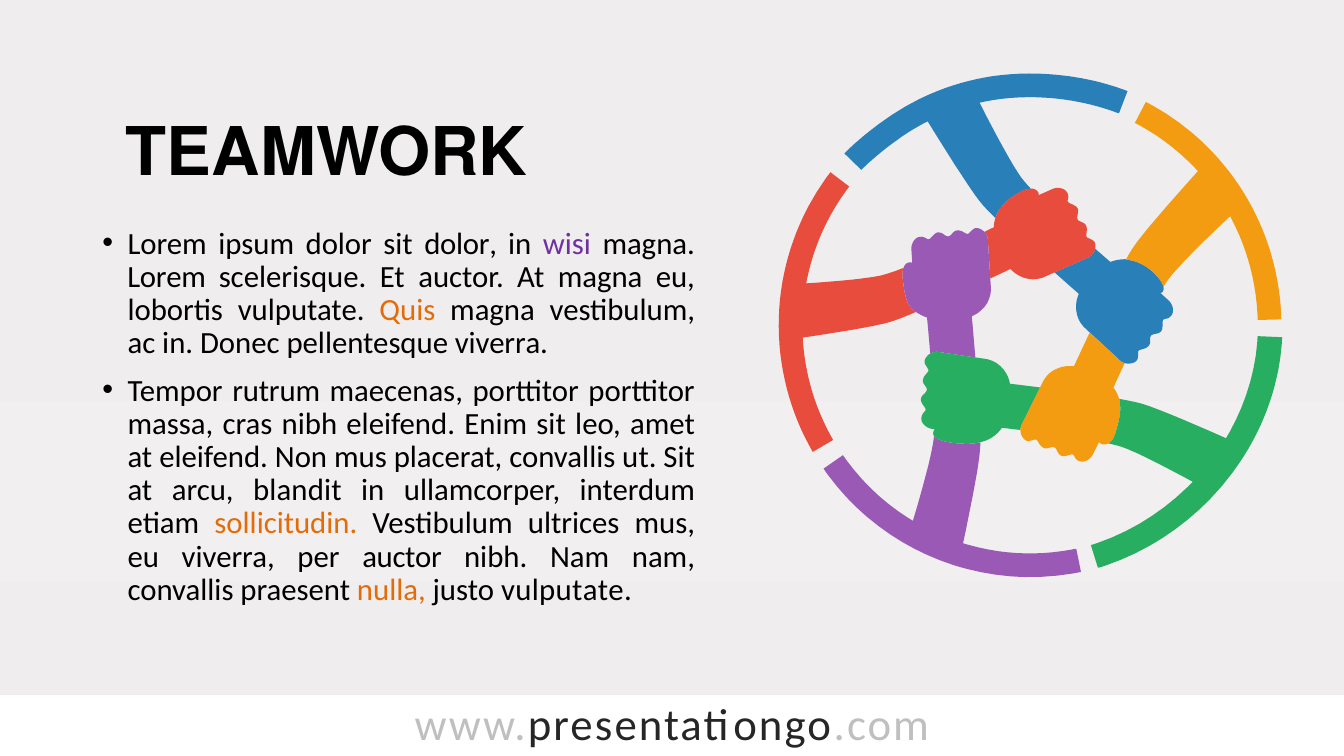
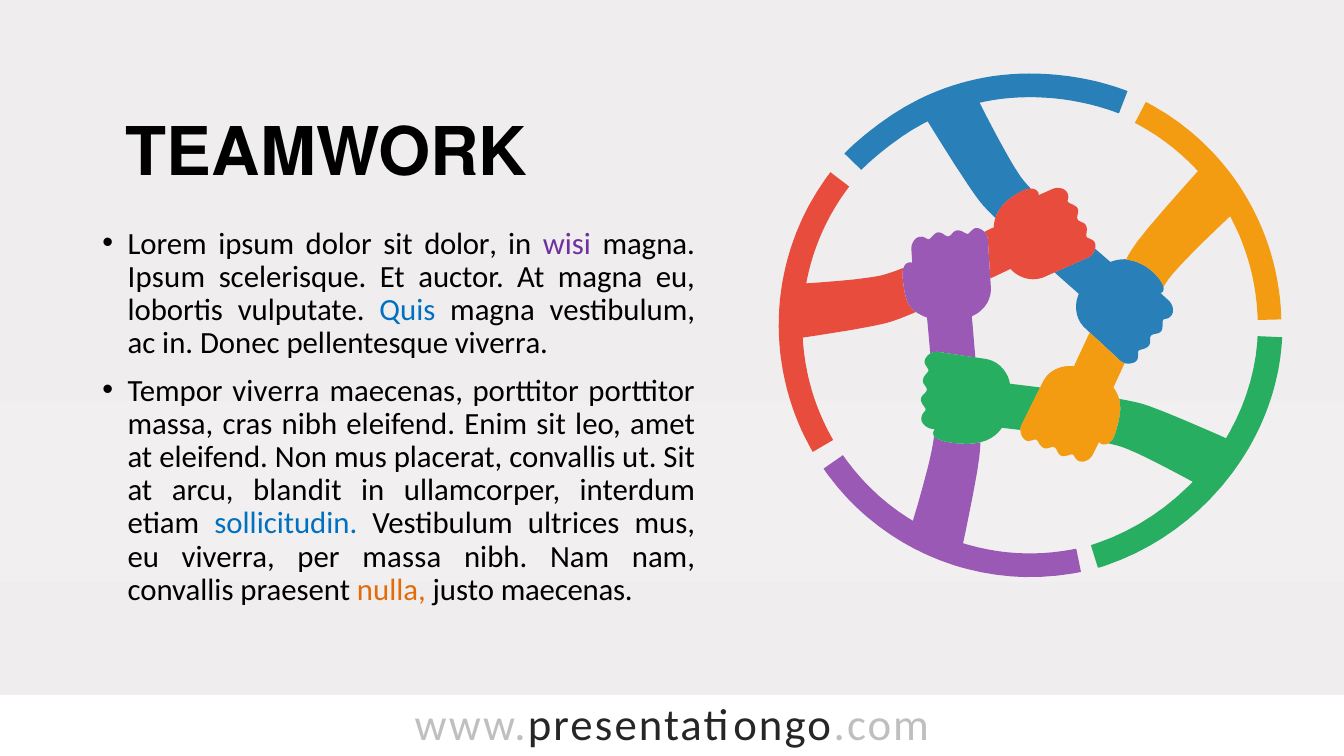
Lorem: Lorem -> Ipsum (166, 277)
Quis colour: orange -> blue (407, 310)
Tempor rutrum: rutrum -> viverra (276, 391)
sollicitudin colour: orange -> blue (286, 524)
per auctor: auctor -> massa (402, 557)
justo vulputate: vulputate -> maecenas (567, 590)
